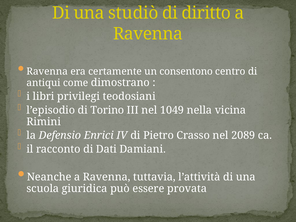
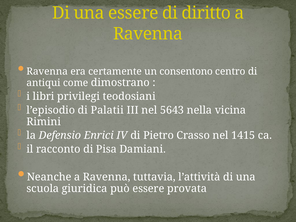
una studiò: studiò -> essere (133, 13)
Torino: Torino -> Palatii (107, 110)
1049: 1049 -> 5643 (172, 110)
2089: 2089 -> 1415 (243, 135)
Dati: Dati -> Pisa (106, 149)
